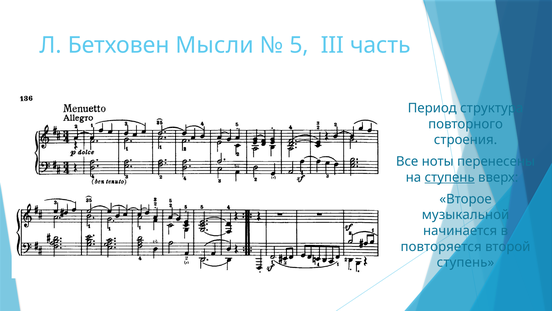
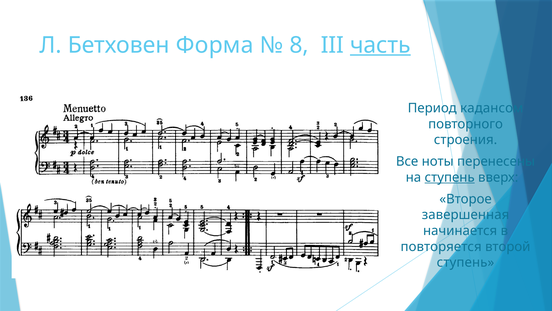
Мысли: Мысли -> Форма (215, 45)
5: 5 -> 8 (299, 45)
часть underline: none -> present (380, 45)
структура: структура -> кадансом (492, 108)
музыкальной: музыкальной -> завершенная (466, 215)
